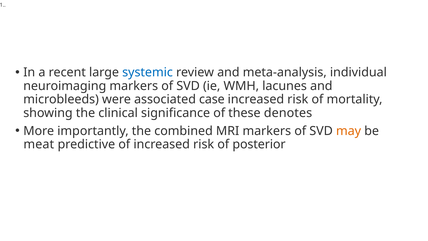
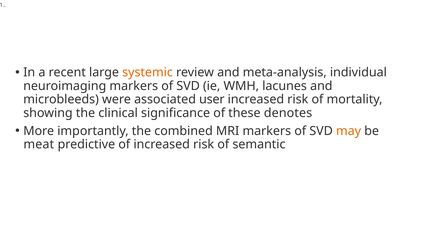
systemic colour: blue -> orange (148, 72)
case: case -> user (212, 99)
posterior: posterior -> semantic (259, 144)
